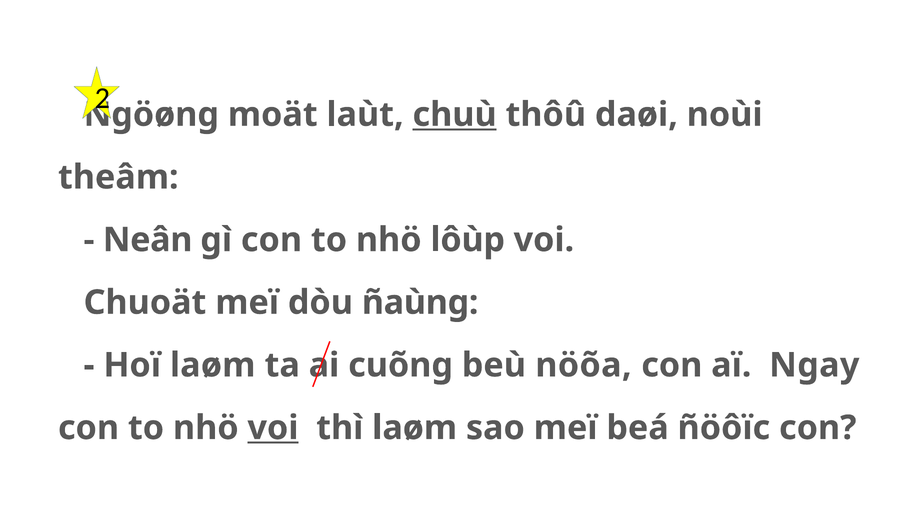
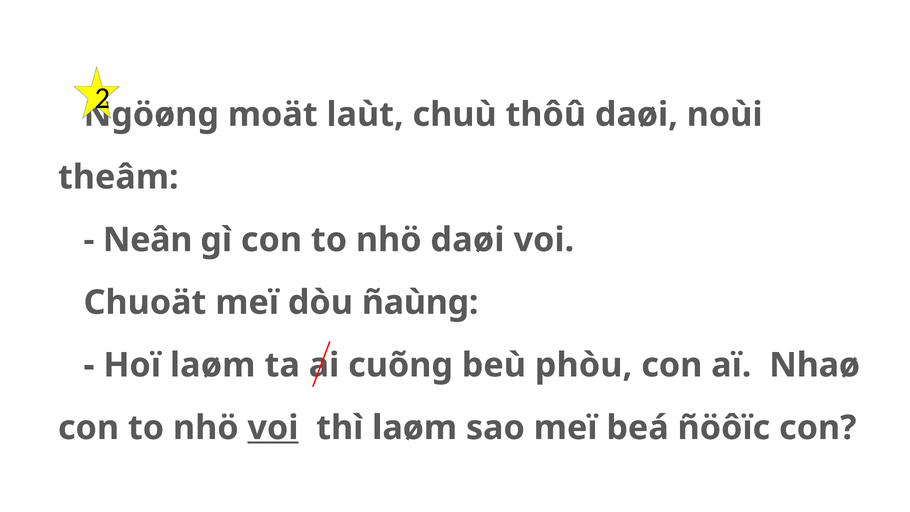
chuù underline: present -> none (455, 115)
nhö lôùp: lôùp -> daøi (467, 240)
nöõa: nöõa -> phòu (584, 365)
Ngay: Ngay -> Nhaø (815, 365)
